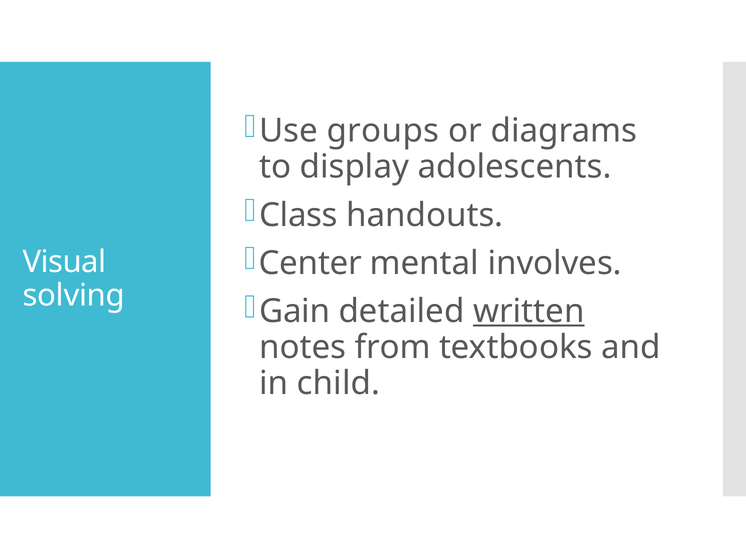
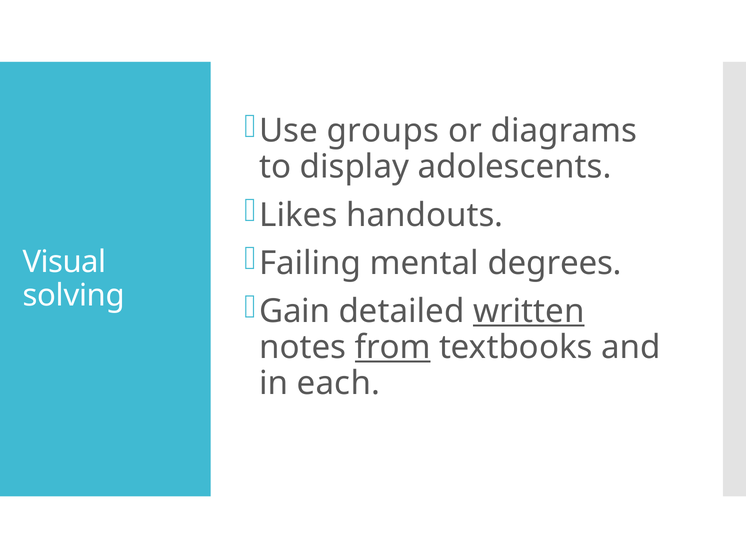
Class: Class -> Likes (298, 215)
Center: Center -> Failing (310, 264)
involves: involves -> degrees (555, 264)
from underline: none -> present (393, 348)
child: child -> each (338, 383)
